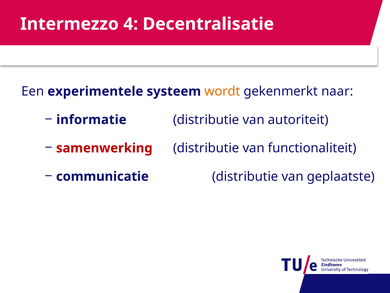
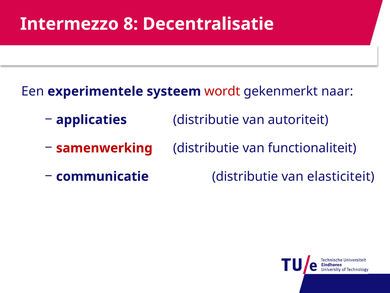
4: 4 -> 8 (131, 24)
wordt colour: orange -> red (222, 91)
informatie: informatie -> applicaties (91, 120)
geplaatste: geplaatste -> elasticiteit (341, 176)
